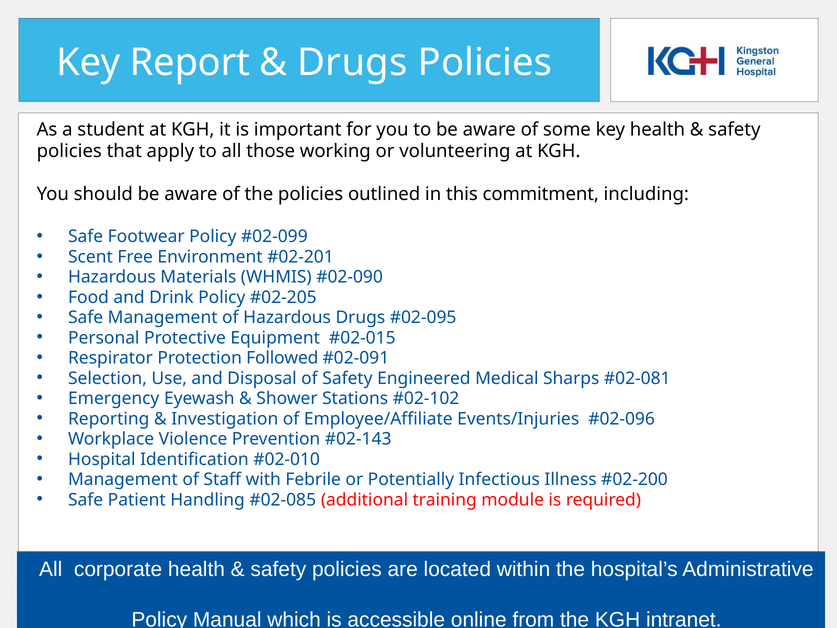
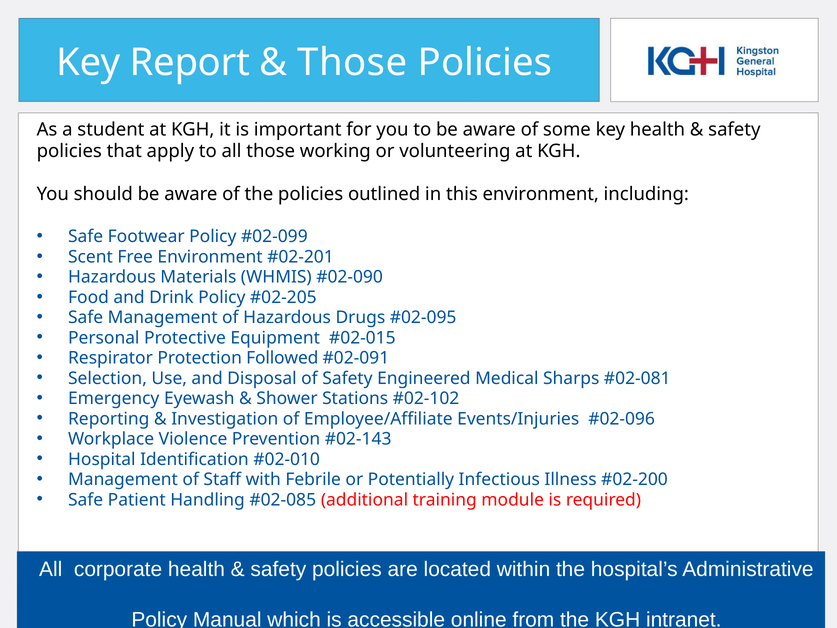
Drugs: Drugs -> Those (352, 63)
this commitment: commitment -> environment (541, 194)
